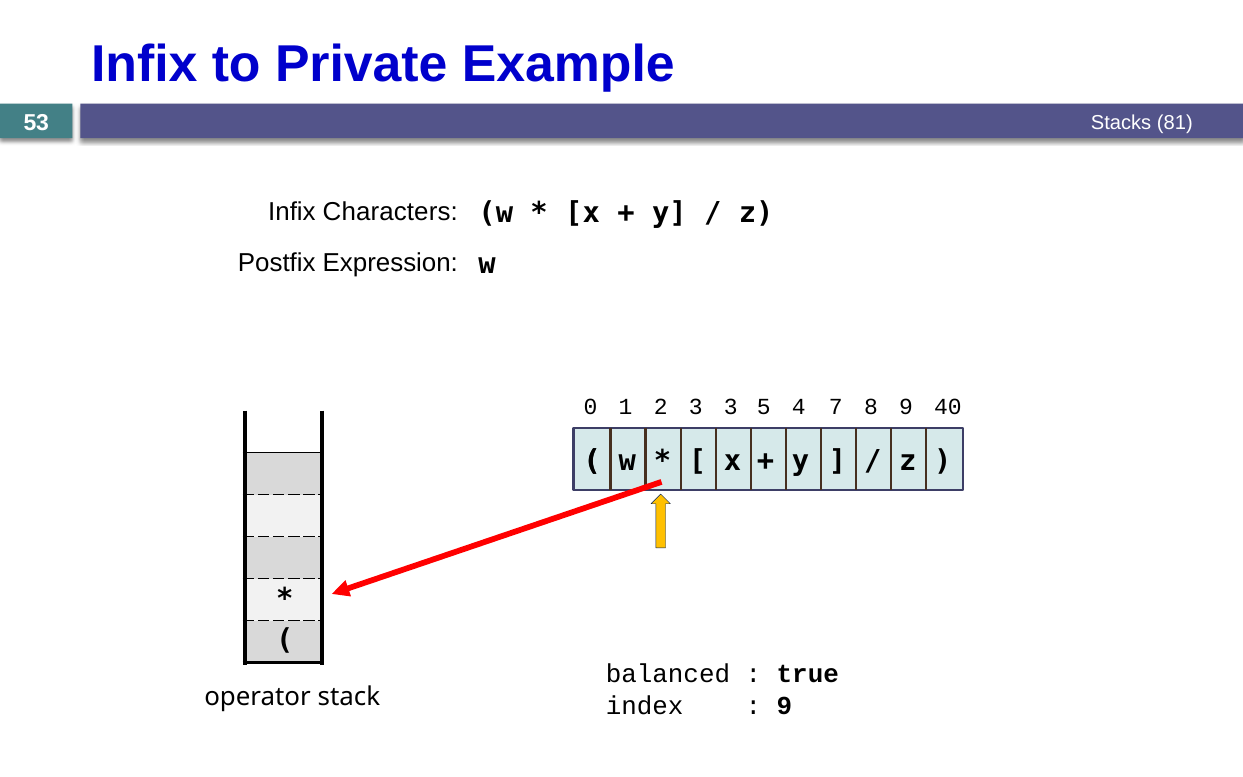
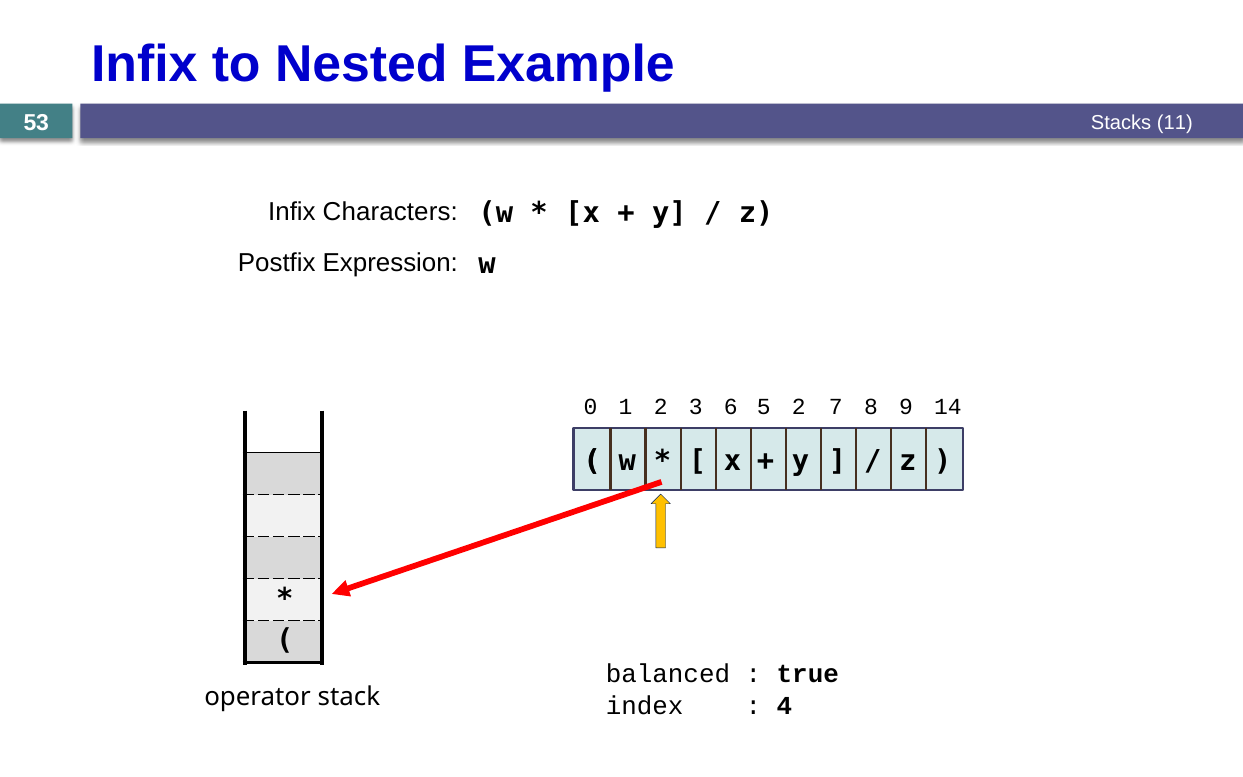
Private: Private -> Nested (361, 64)
81: 81 -> 11 (1175, 122)
1 3: 3 -> 6 (731, 406)
5 4: 4 -> 2 (799, 406)
40: 40 -> 14 (948, 406)
9: 9 -> 4 (784, 705)
